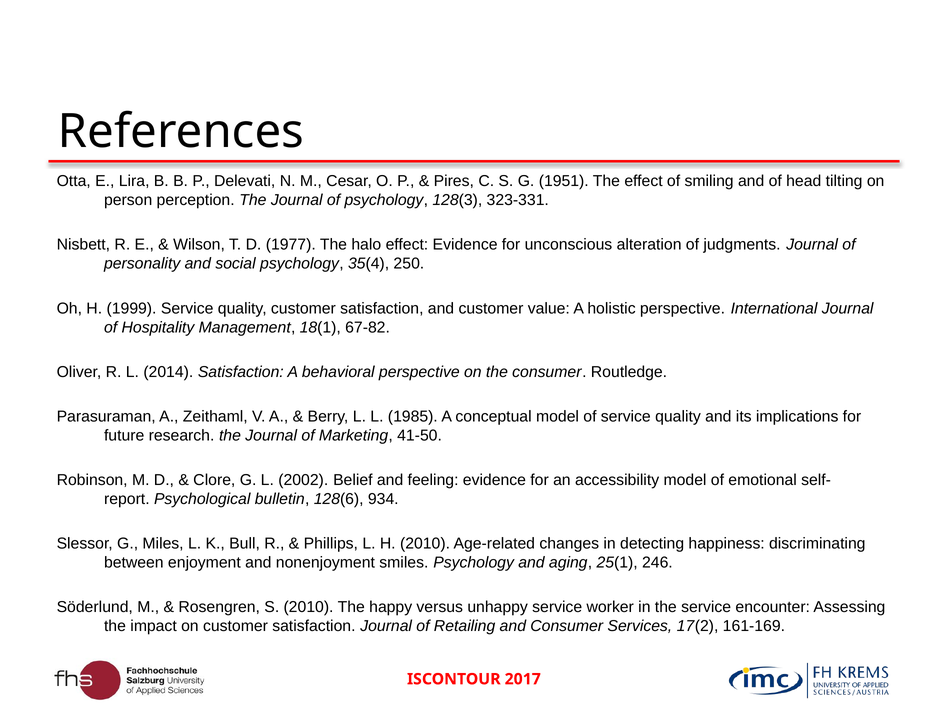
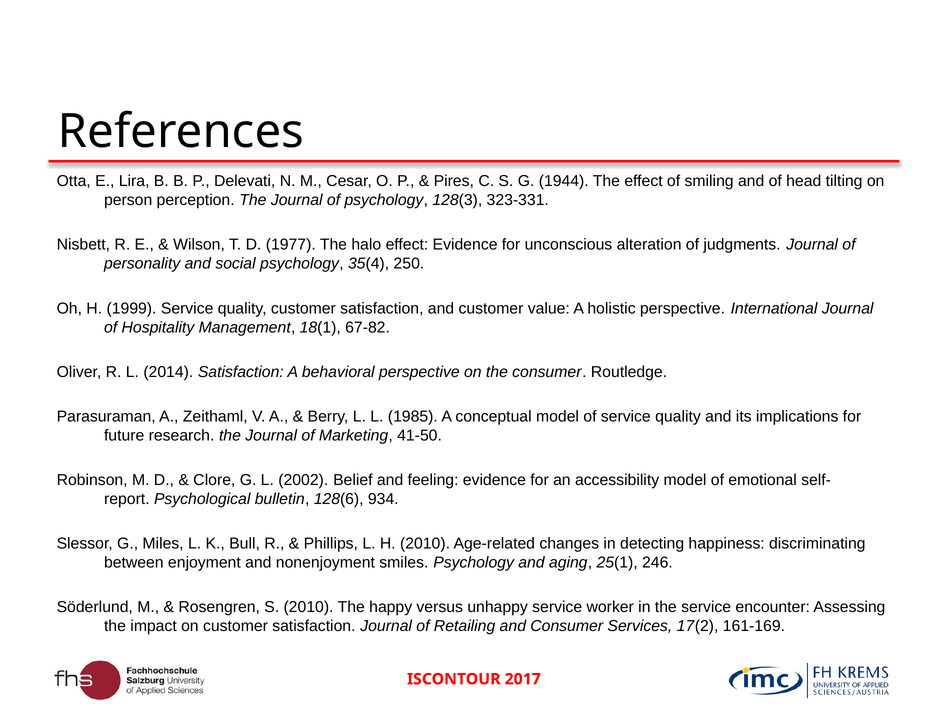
1951: 1951 -> 1944 (564, 181)
